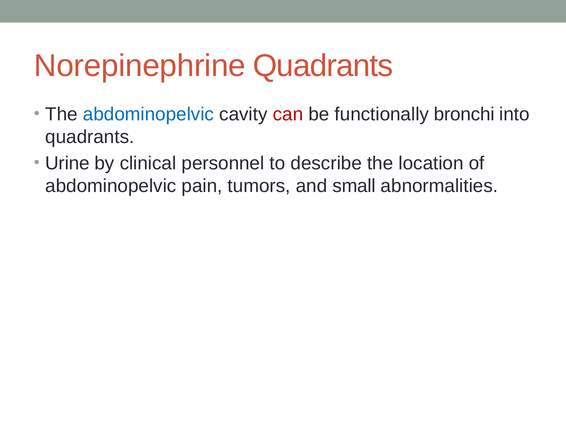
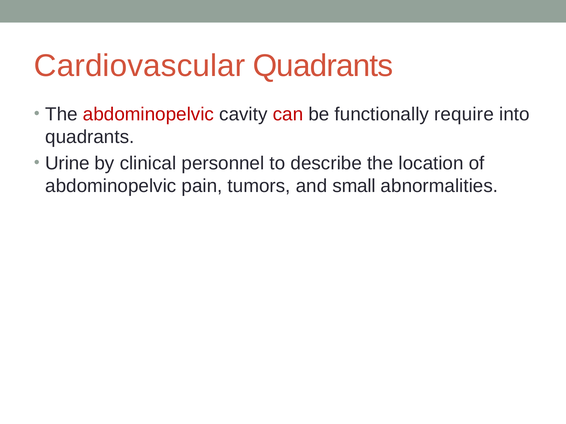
Norepinephrine: Norepinephrine -> Cardiovascular (140, 66)
abdominopelvic colour: blue -> red (149, 115)
bronchi: bronchi -> require (464, 115)
